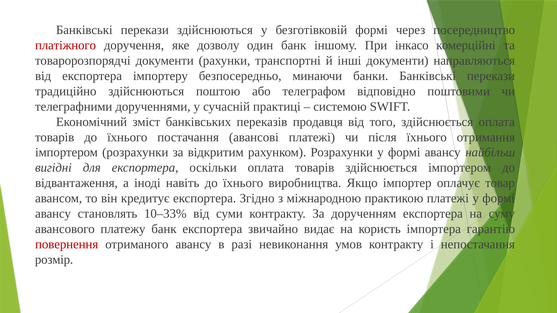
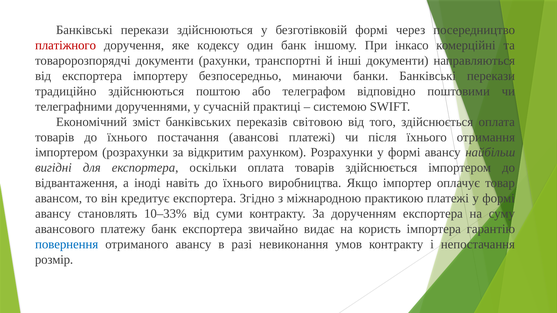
дозволу: дозволу -> кодексу (218, 45)
продавця: продавця -> світовою (318, 122)
повернення colour: red -> blue (67, 244)
